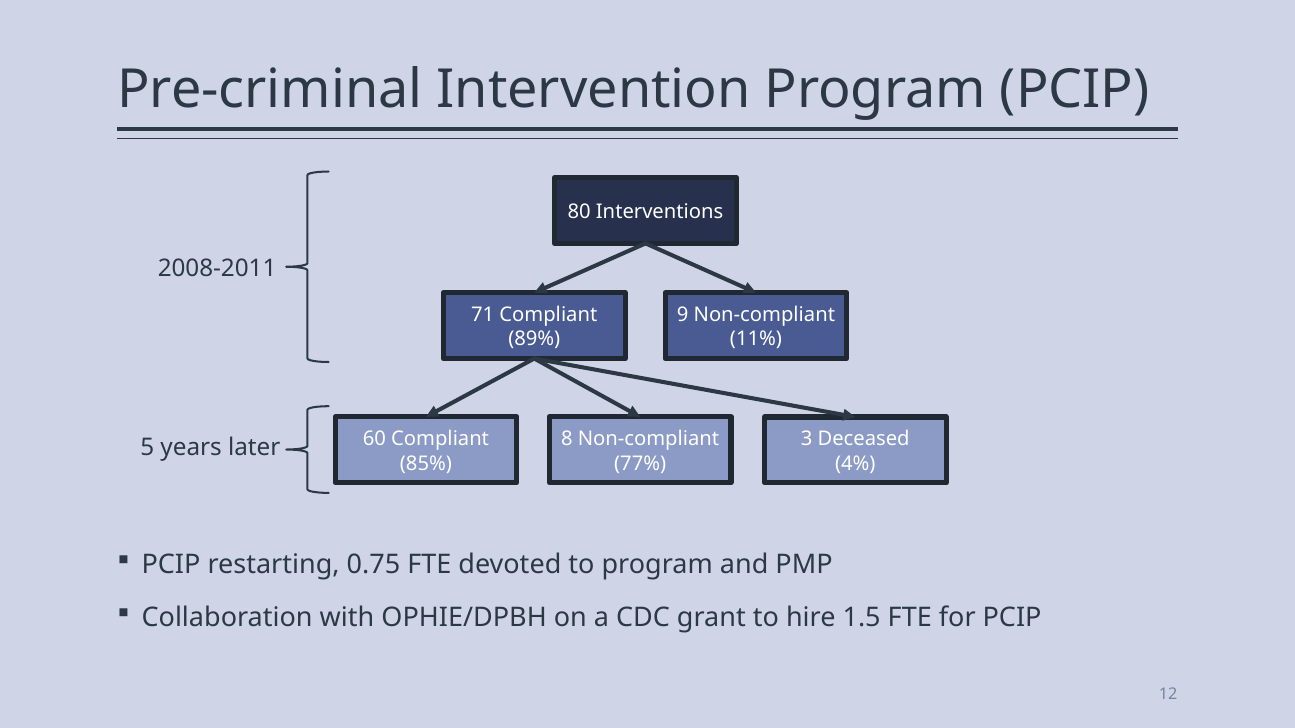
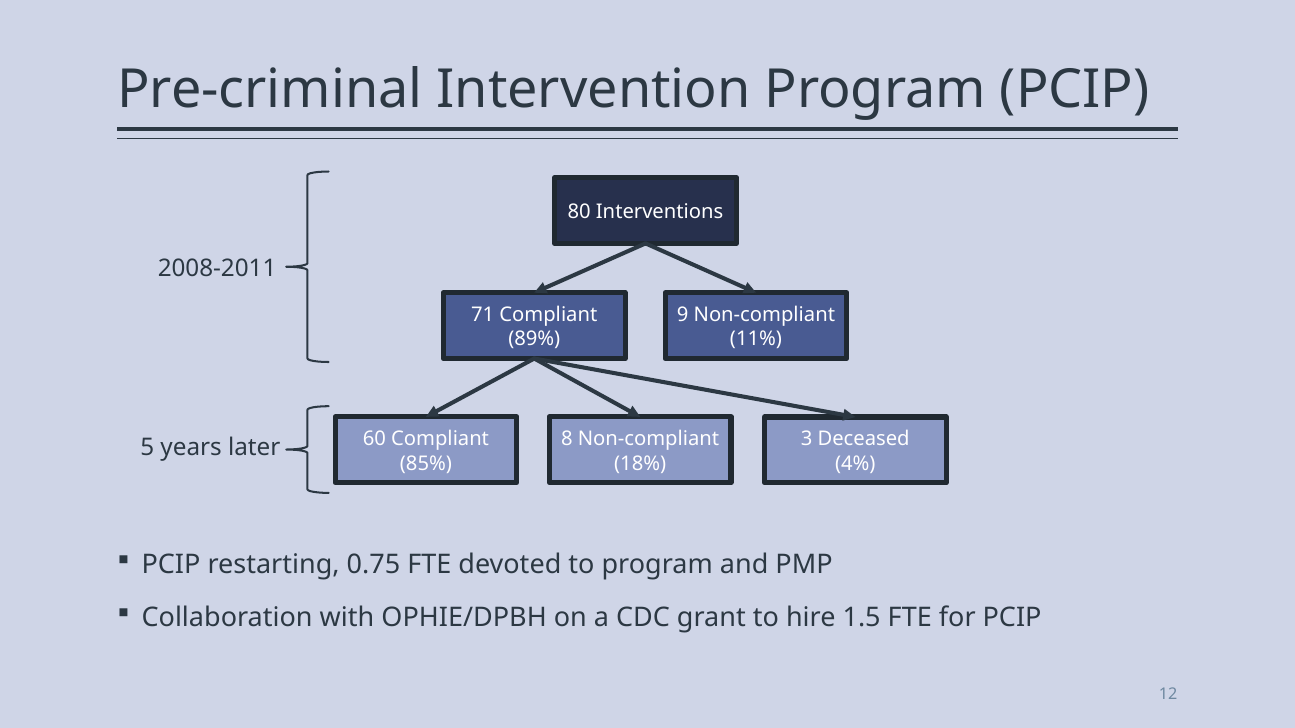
77%: 77% -> 18% (640, 464)
